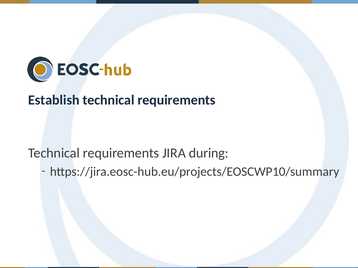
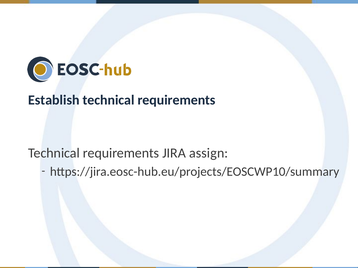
during: during -> assign (209, 153)
